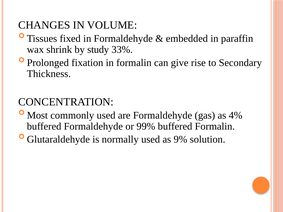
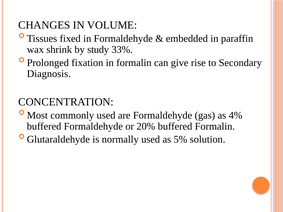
Thickness: Thickness -> Diagnosis (49, 74)
99%: 99% -> 20% (146, 126)
9%: 9% -> 5% (180, 140)
